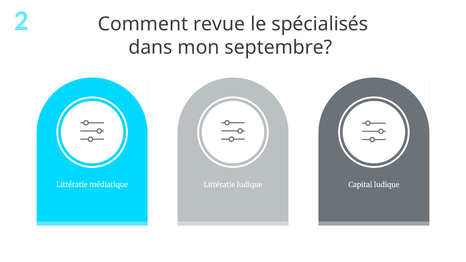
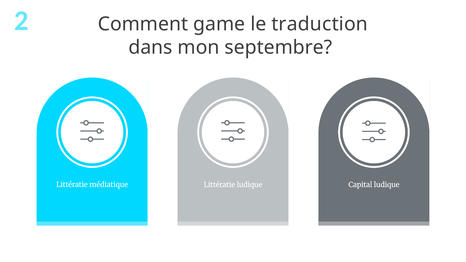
revue: revue -> game (219, 24)
spécialisés: spécialisés -> traduction (320, 24)
